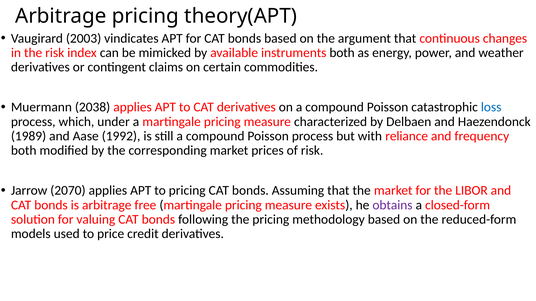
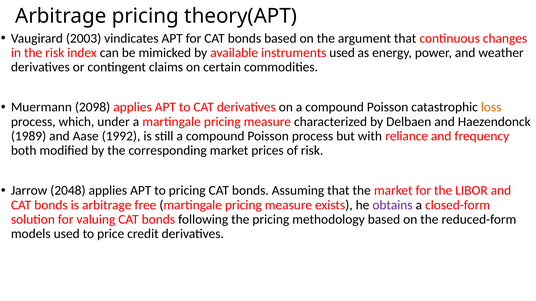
instruments both: both -> used (342, 53)
2038: 2038 -> 2098 (93, 107)
loss colour: blue -> orange (491, 107)
2070: 2070 -> 2048 (68, 191)
